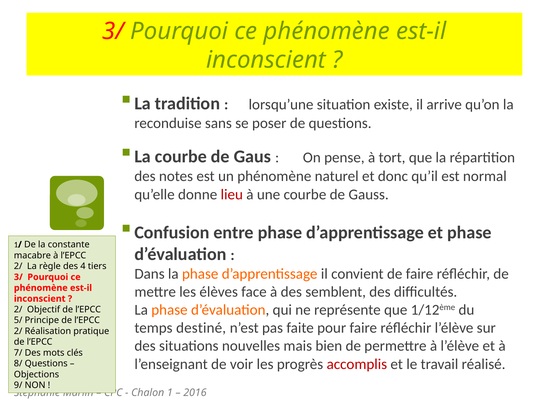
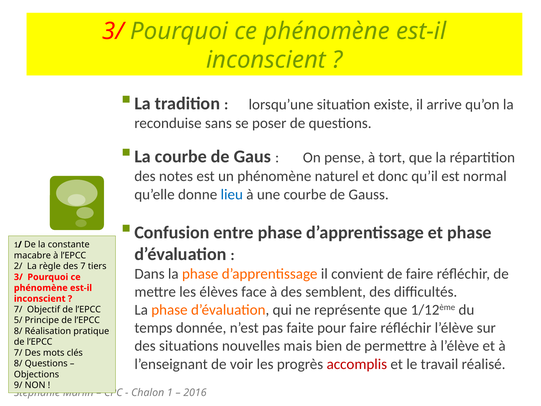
lieu colour: red -> blue (232, 194)
4: 4 -> 7 (83, 266)
2/: 2/ -> 7/ (18, 309)
destiné: destiné -> donnée (201, 328)
2/: 2/ -> 8/ (18, 331)
